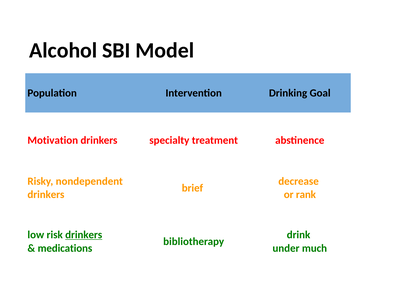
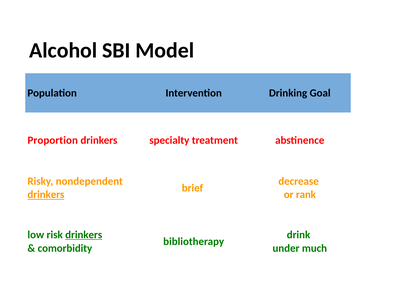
Motivation: Motivation -> Proportion (53, 140)
drinkers underline: none -> present (46, 194)
medications: medications -> comorbidity (65, 248)
